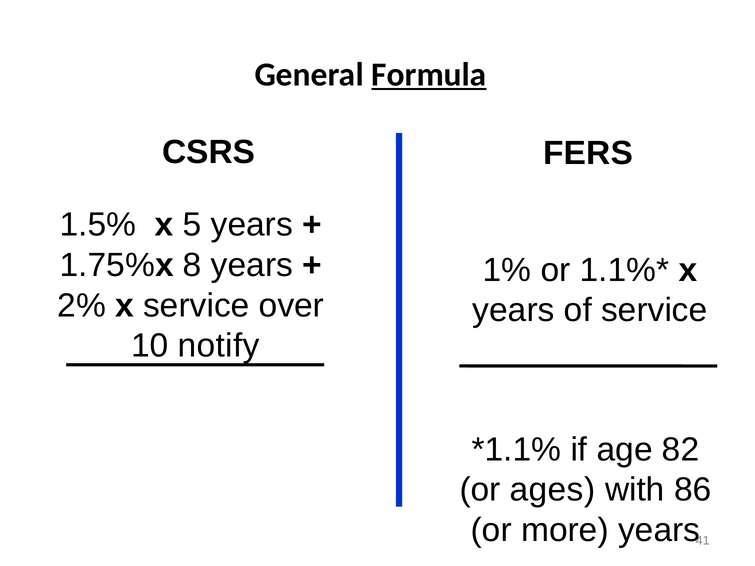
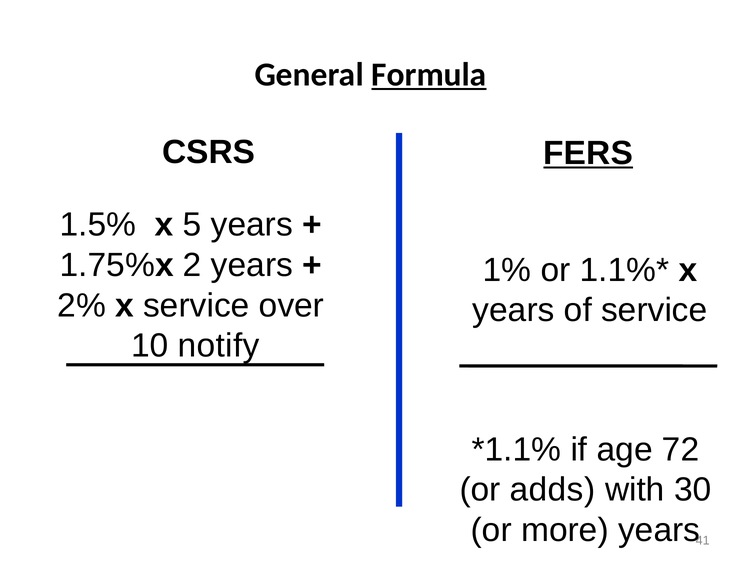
FERS underline: none -> present (588, 153)
8: 8 -> 2 (192, 265)
82: 82 -> 72 (681, 450)
ages: ages -> adds (553, 490)
86: 86 -> 30 (693, 490)
